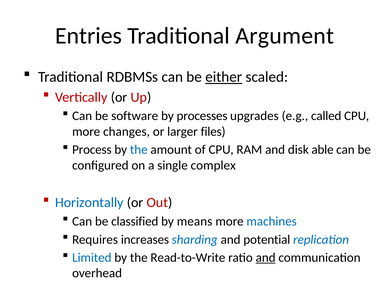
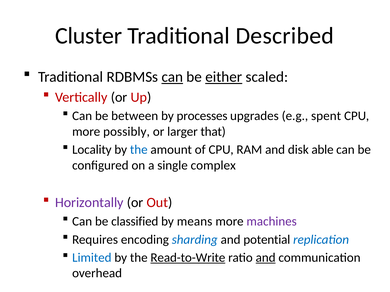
Entries: Entries -> Cluster (89, 36)
Argument: Argument -> Described (285, 36)
can underline: none -> present (172, 77)
software: software -> between (135, 116)
called: called -> spent (326, 116)
changes: changes -> possibly (126, 132)
files: files -> that (213, 132)
Process: Process -> Locality (92, 150)
Horizontally colour: blue -> purple (89, 203)
machines colour: blue -> purple (272, 222)
increases: increases -> encoding (145, 240)
Read-to-Write underline: none -> present (188, 258)
